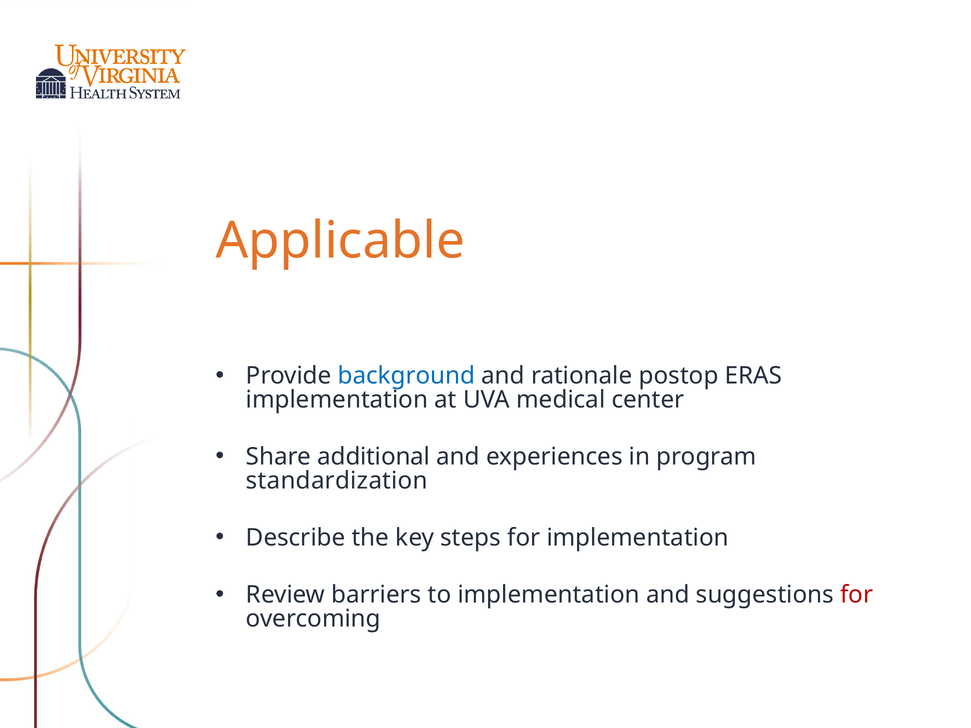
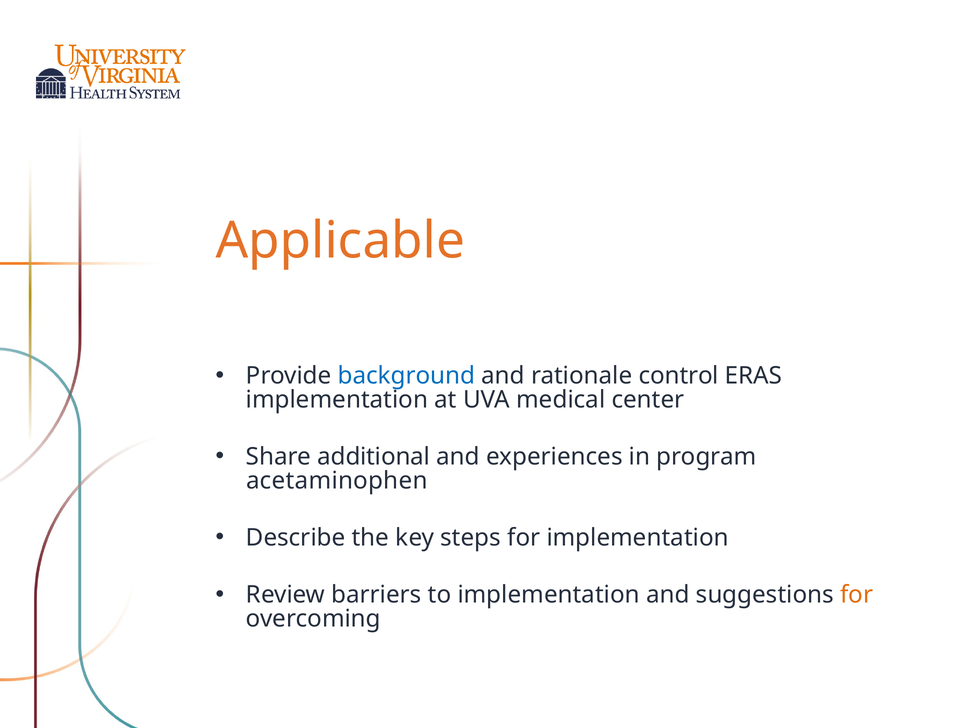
postop: postop -> control (679, 376)
standardization: standardization -> acetaminophen (337, 481)
for colour: red -> orange (857, 595)
